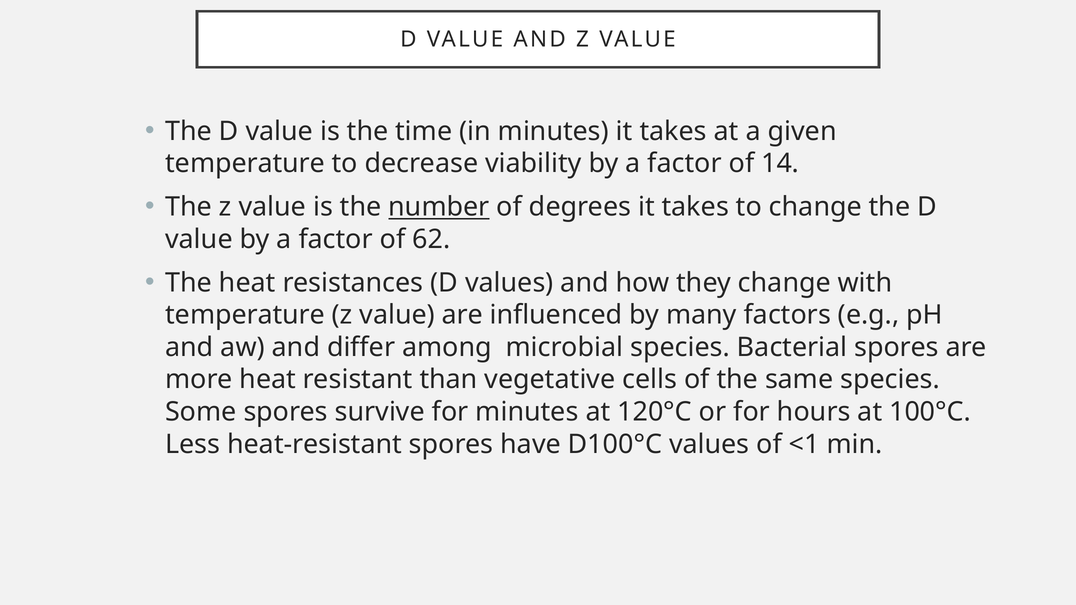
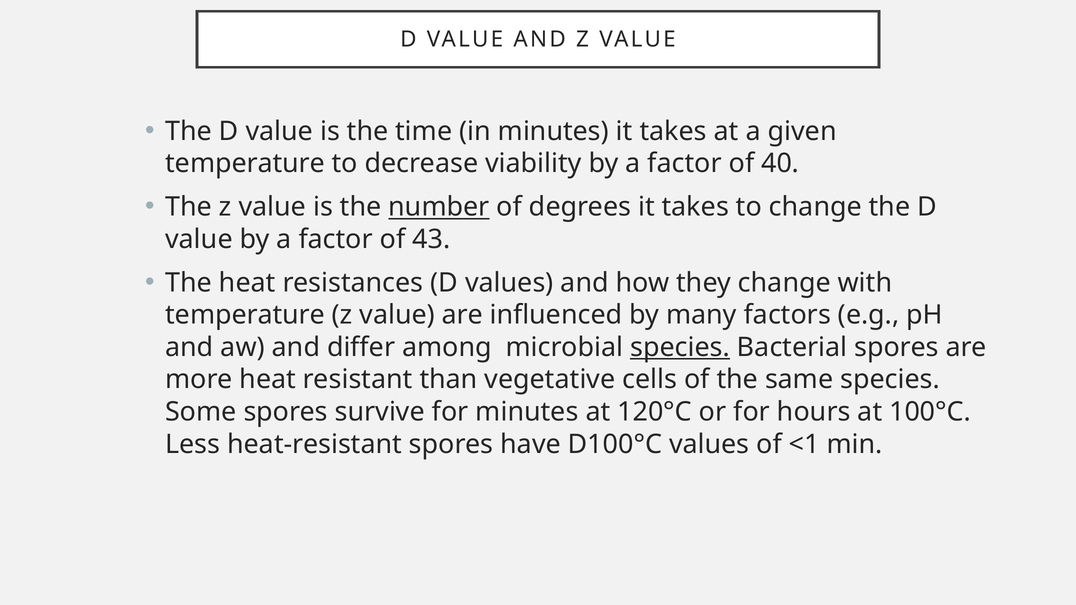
14: 14 -> 40 (780, 164)
62: 62 -> 43 (431, 239)
species underline: none -> present (680, 347)
